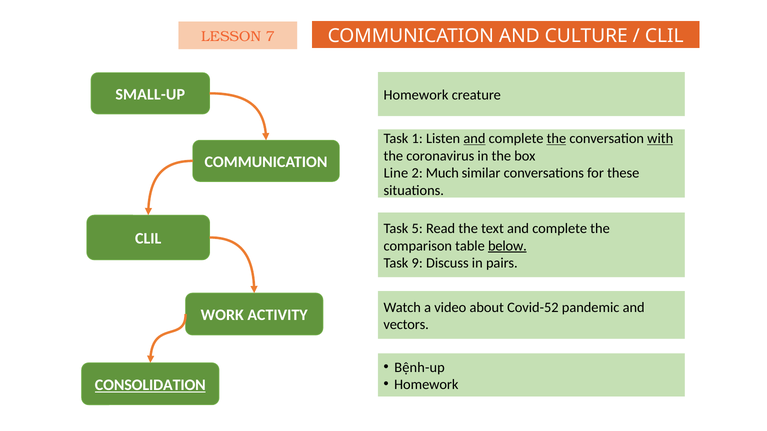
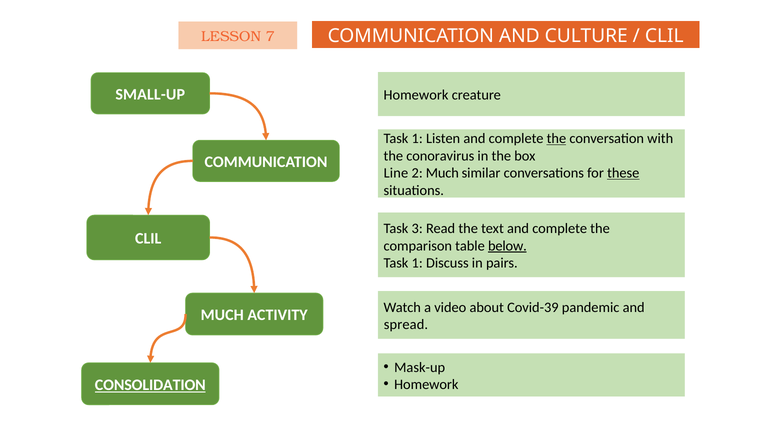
and underline: present -> none (474, 139)
with underline: present -> none (660, 139)
coronavirus: coronavirus -> conoravirus (440, 156)
these underline: none -> present (623, 173)
5: 5 -> 3 (417, 229)
9: 9 -> 1 (417, 263)
WORK: WORK -> MUCH (222, 315)
Covid-52: Covid-52 -> Covid-39 (533, 308)
vectors: vectors -> spread (406, 325)
Bệnh-up: Bệnh-up -> Mask-up (420, 368)
